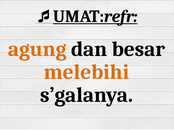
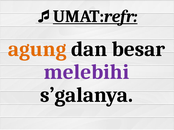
melebihi colour: orange -> purple (86, 72)
